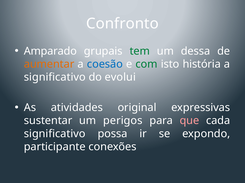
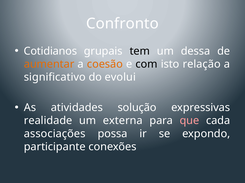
Amparado: Amparado -> Cotidianos (50, 51)
tem colour: green -> black (140, 51)
coesão colour: blue -> orange (105, 64)
com colour: green -> black (147, 64)
história: história -> relação (202, 64)
original: original -> solução (137, 108)
sustentar: sustentar -> realidade (48, 121)
perigos: perigos -> externa (123, 121)
significativo: significativo -> associações (55, 134)
